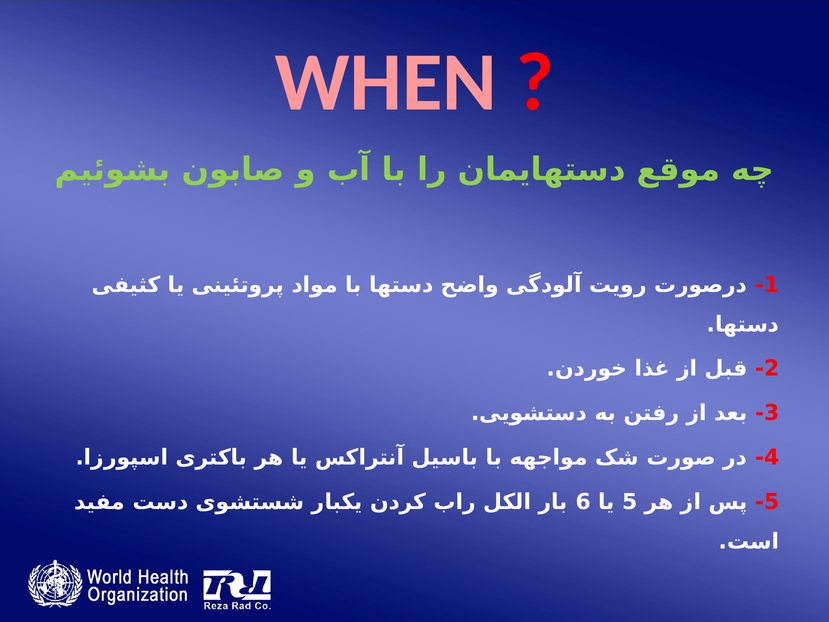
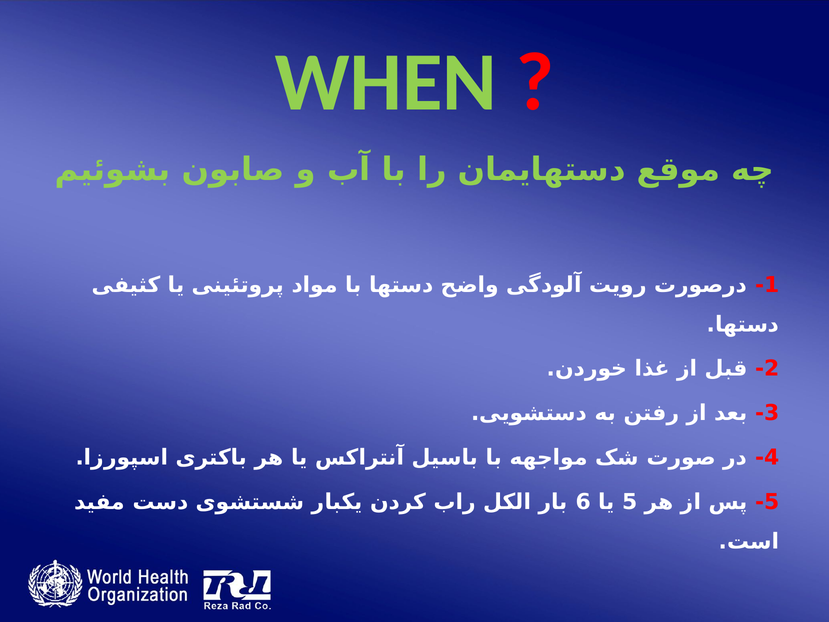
WHEN colour: pink -> light green (386, 83)
